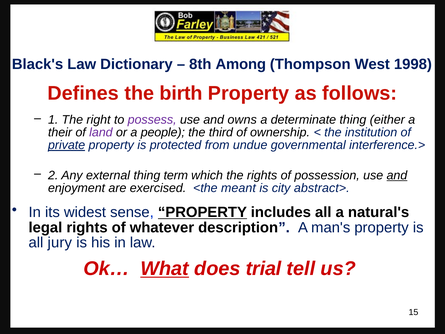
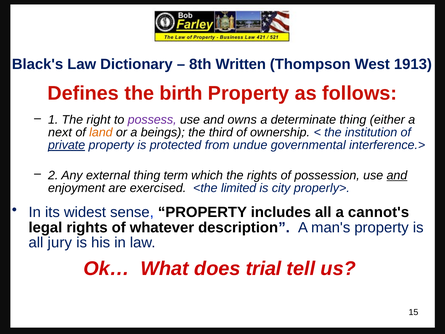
Among: Among -> Written (241, 64)
1998: 1998 -> 1913 (413, 64)
their: their -> next (60, 132)
land colour: purple -> orange (101, 132)
people: people -> beings (163, 132)
meant: meant -> limited (239, 188)
abstract>: abstract> -> properly> (322, 188)
PROPERTY underline: present -> none (202, 212)
natural's: natural's -> cannot's (379, 212)
What underline: present -> none (165, 268)
